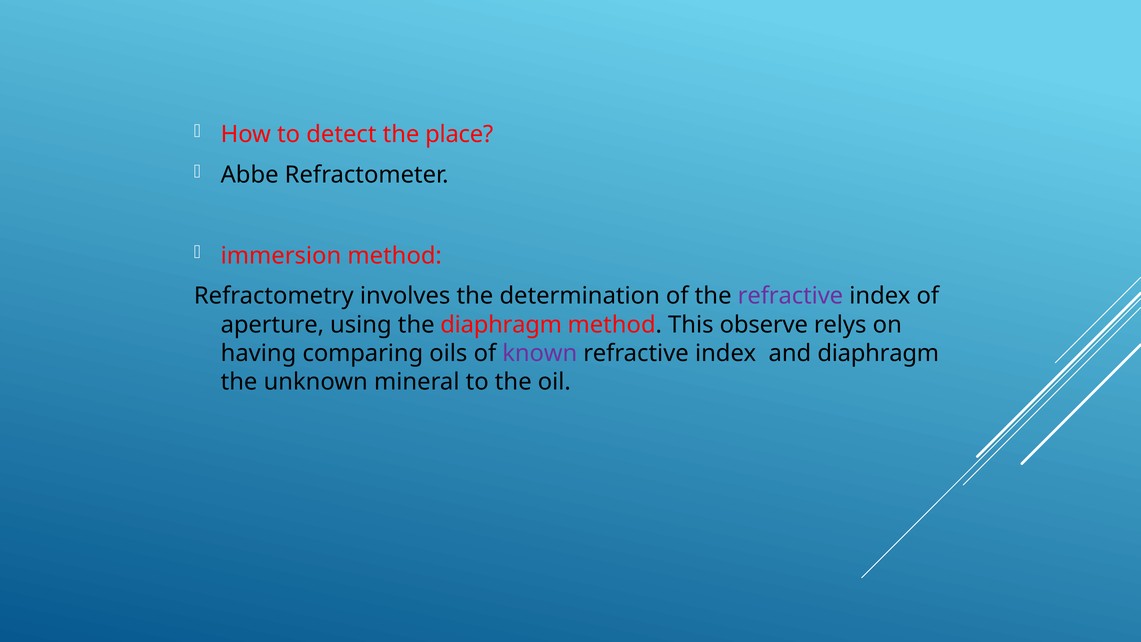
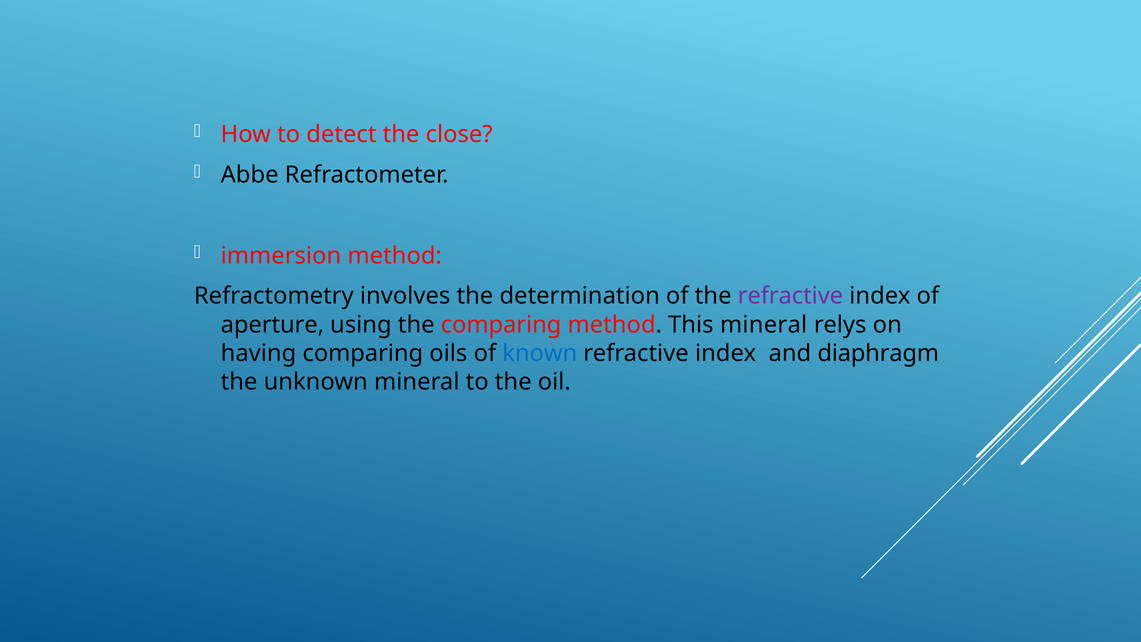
place: place -> close (459, 134)
the diaphragm: diaphragm -> comparing (501, 325)
This observe: observe -> mineral (764, 325)
known colour: purple -> blue (540, 353)
